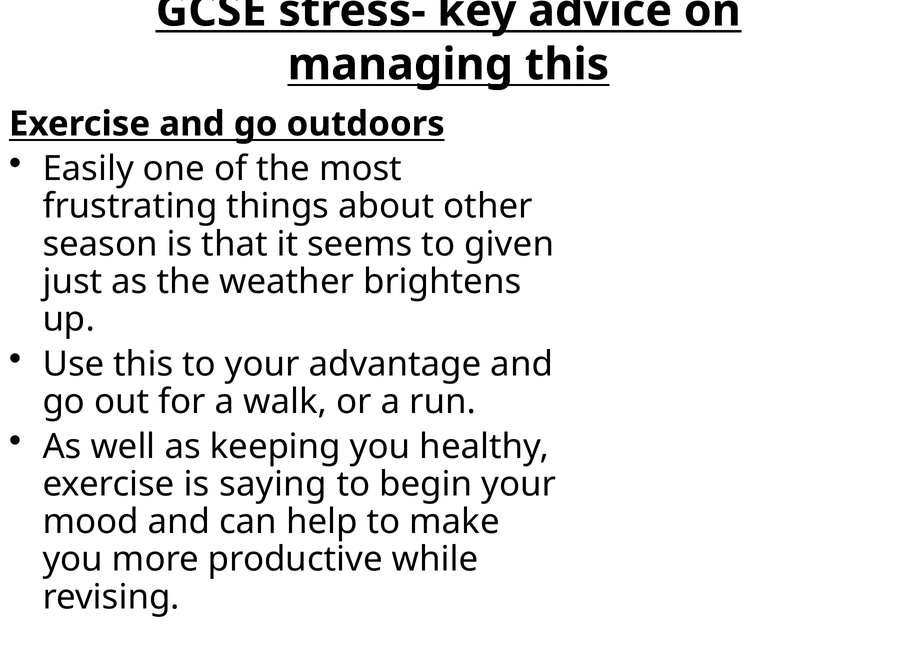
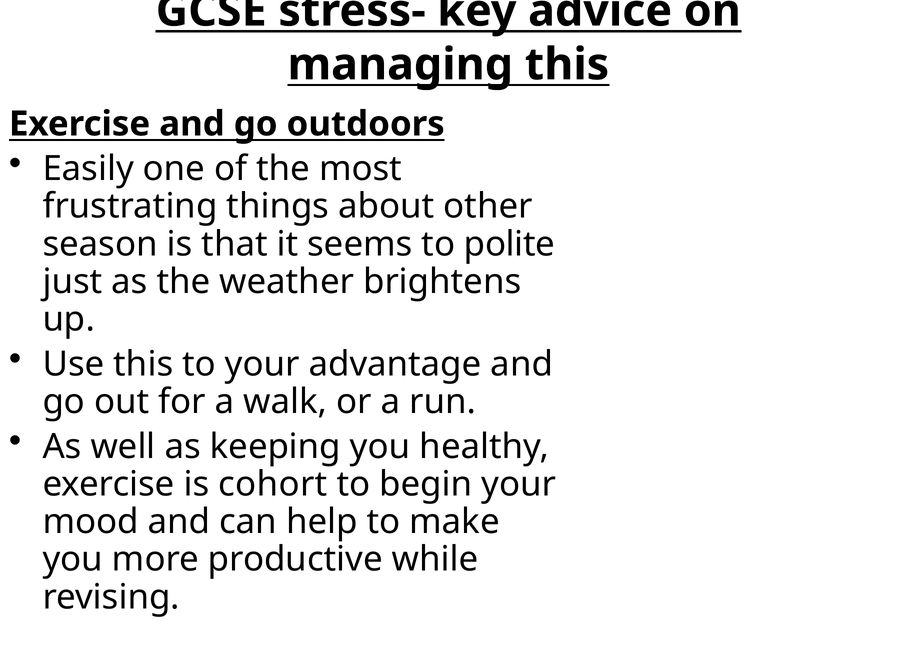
given: given -> polite (510, 244)
saying: saying -> cohort (273, 485)
